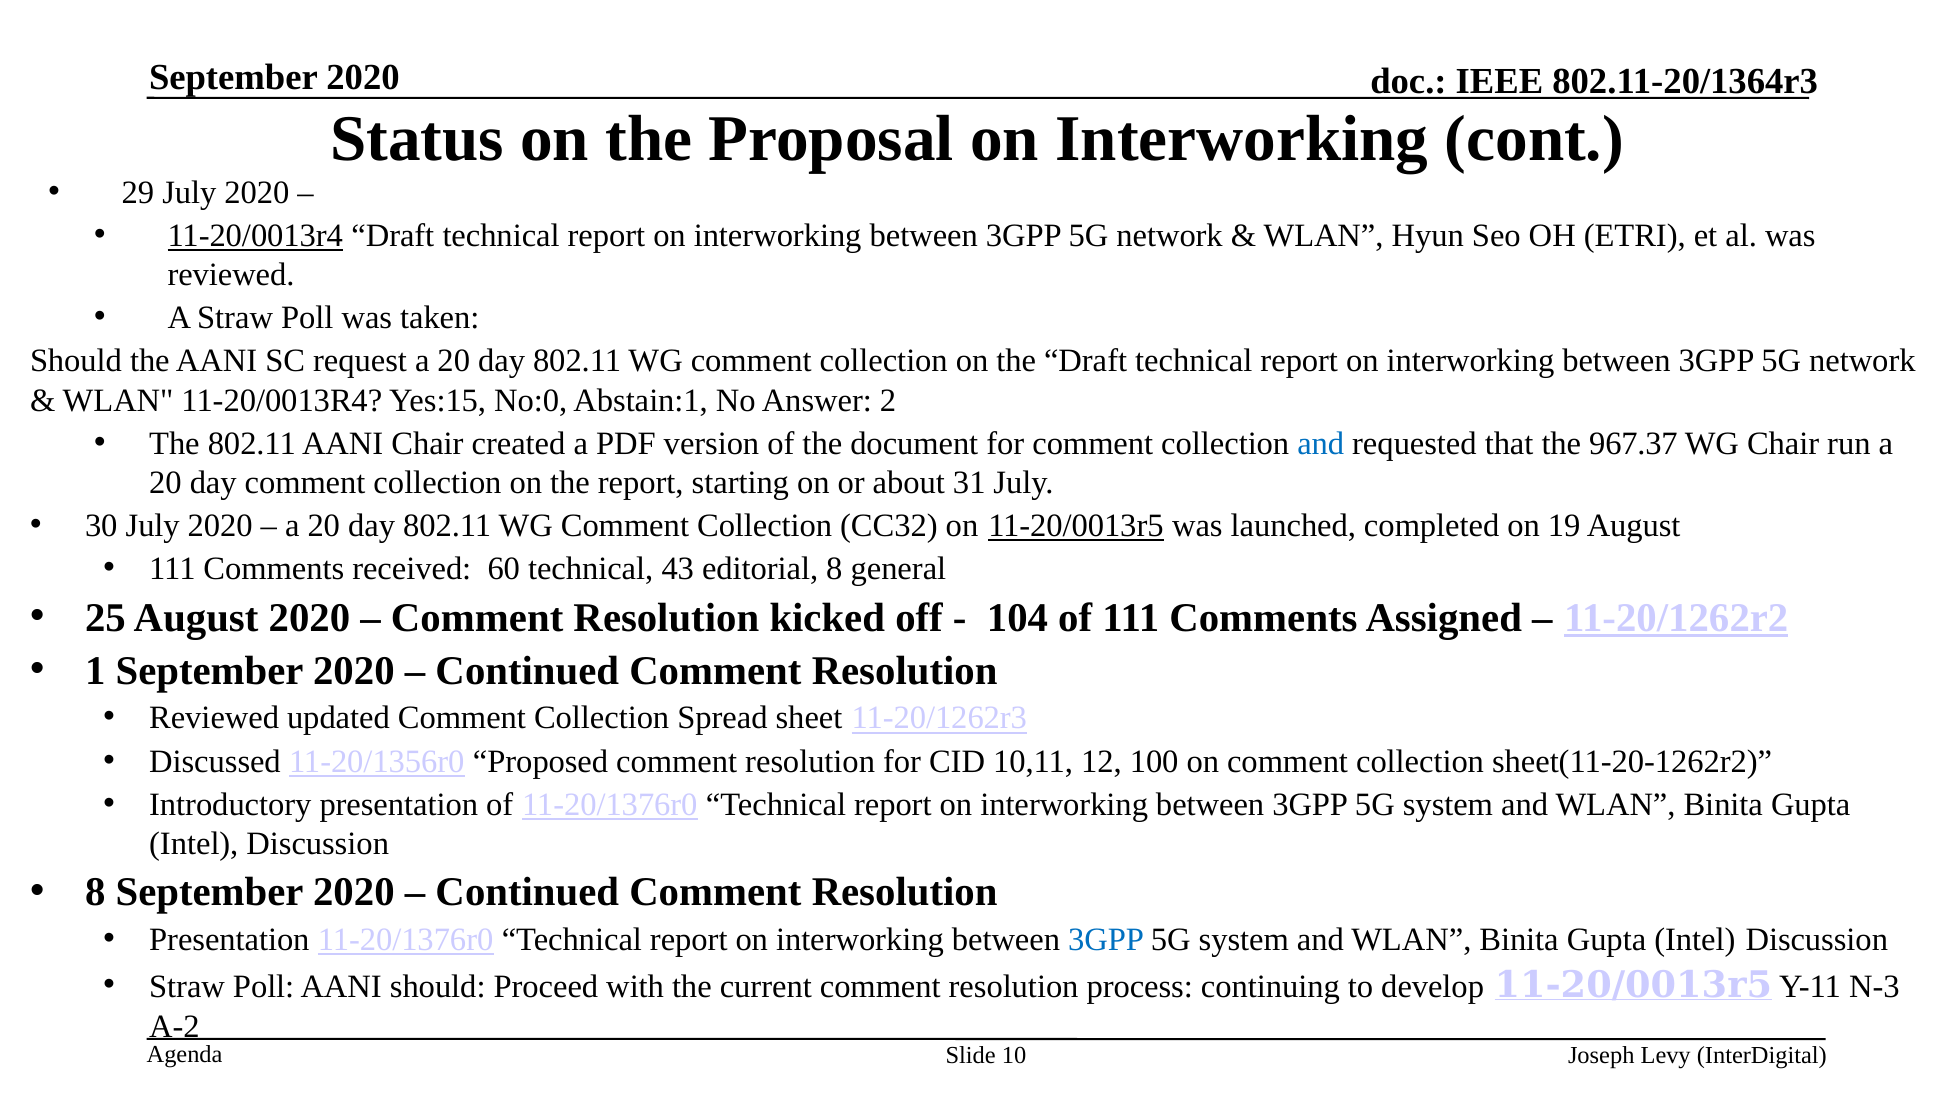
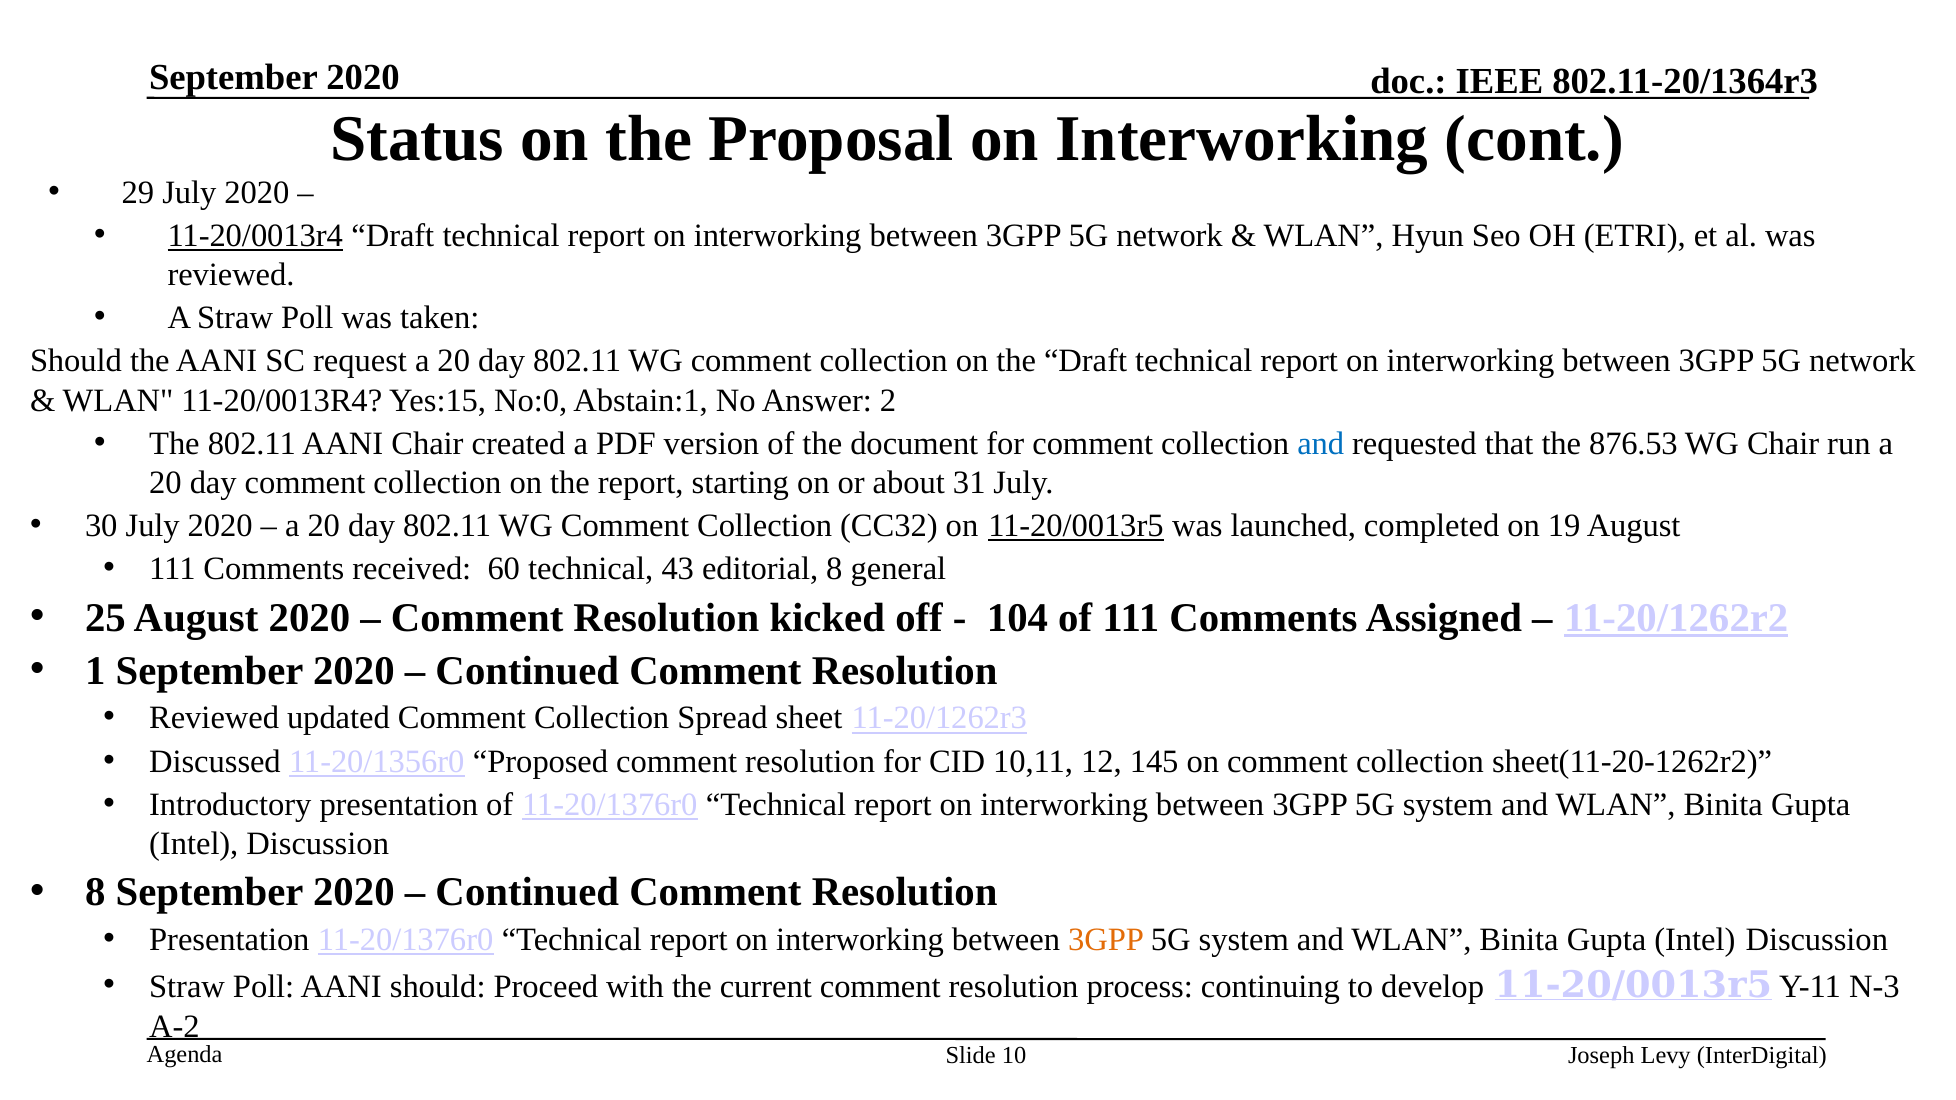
967.37: 967.37 -> 876.53 (1633, 444)
100: 100 -> 145 (1154, 761)
3GPP colour: blue -> orange (1106, 940)
